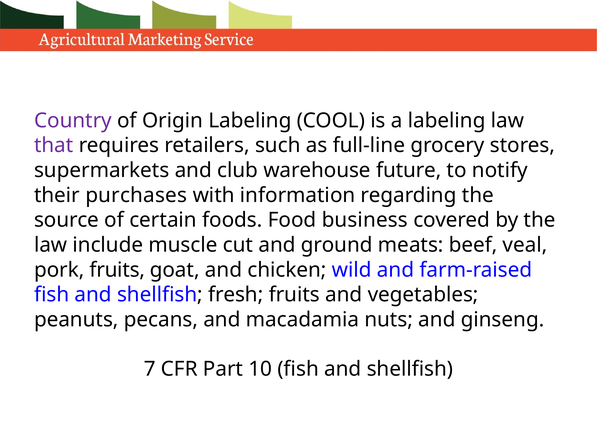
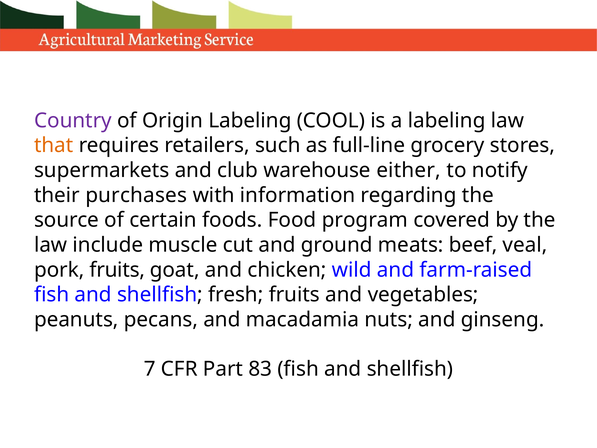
that colour: purple -> orange (54, 145)
future: future -> either (409, 170)
business: business -> program (365, 220)
10: 10 -> 83 (260, 369)
